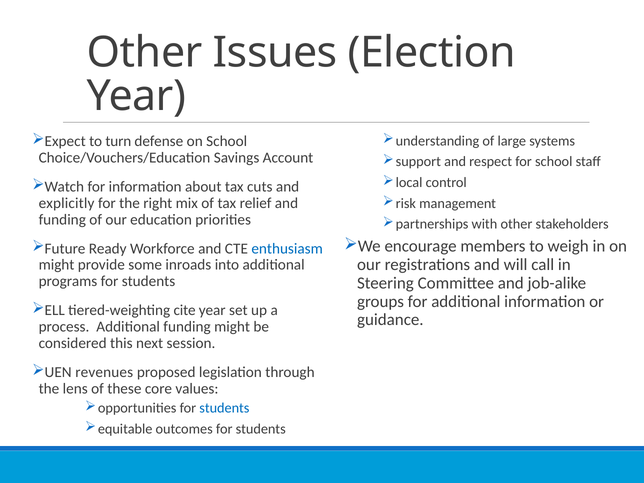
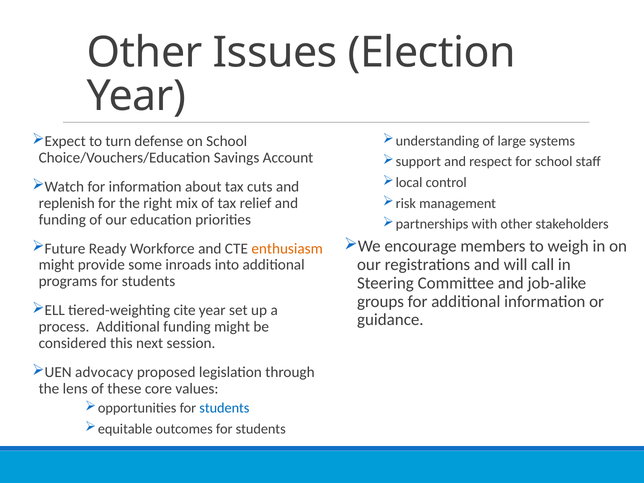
explicitly: explicitly -> replenish (67, 203)
enthusiasm colour: blue -> orange (287, 249)
revenues: revenues -> advocacy (104, 372)
